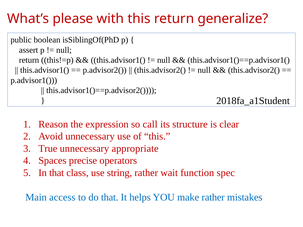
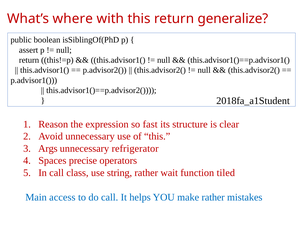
please: please -> where (73, 19)
call: call -> fast (150, 124)
True: True -> Args (48, 149)
appropriate: appropriate -> refrigerator (135, 149)
In that: that -> call (57, 173)
spec: spec -> tiled (226, 173)
do that: that -> call (110, 198)
